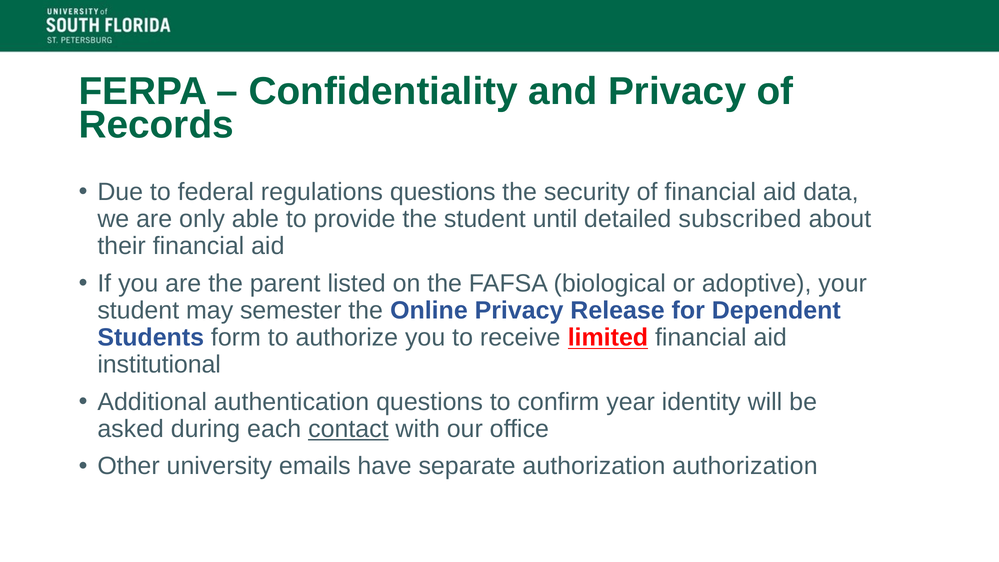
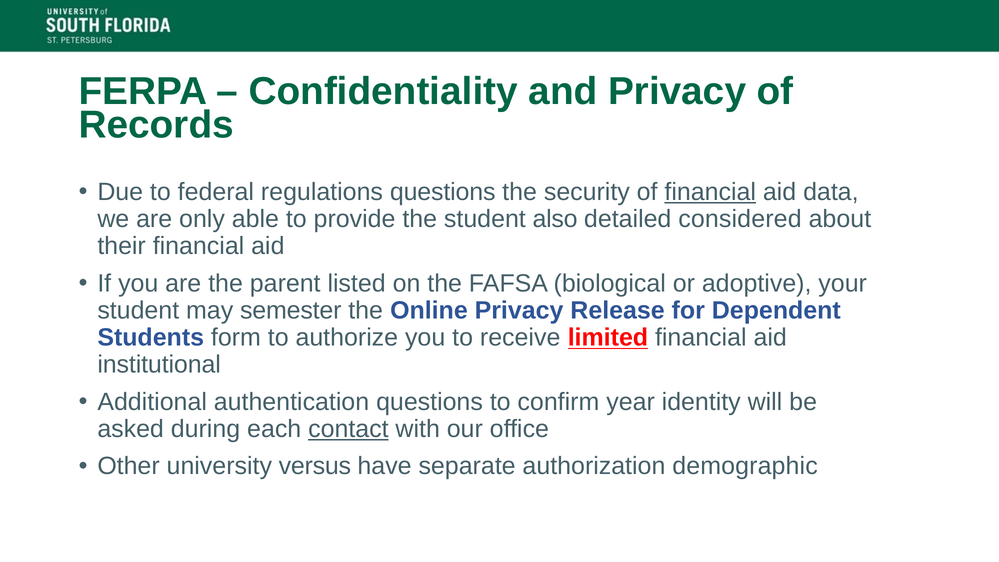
financial underline: none -> present (710, 192)
until: until -> also (555, 219)
subscribed: subscribed -> considered (740, 219)
emails: emails -> versus (315, 466)
authorization authorization: authorization -> demographic (745, 466)
